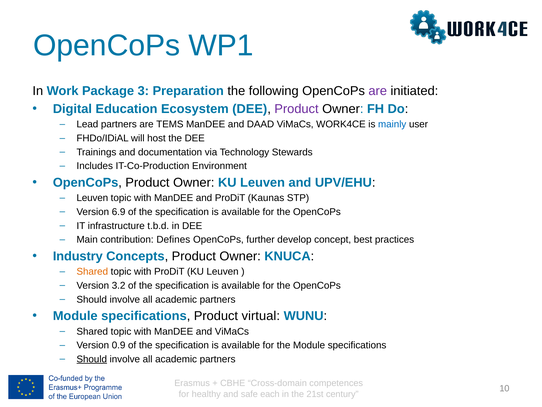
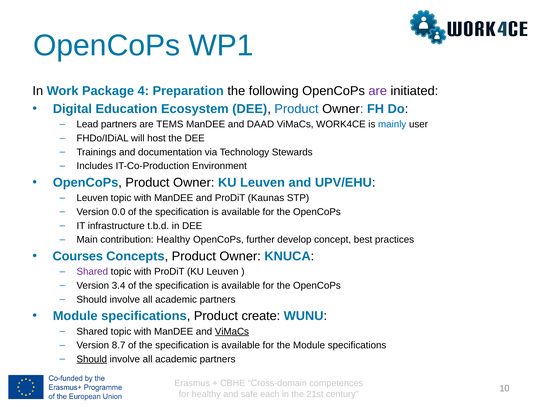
3: 3 -> 4 (143, 91)
Product colour: purple -> blue (296, 109)
6.9: 6.9 -> 0.0 (119, 212)
contribution Defines: Defines -> Healthy (173, 239)
Industry: Industry -> Courses (78, 256)
Shared colour: orange -> purple (92, 271)
3.2: 3.2 -> 3.4 (119, 285)
virtual: virtual -> create (261, 316)
ViMaCs underline: none -> present (232, 331)
0.9: 0.9 -> 8.7 (119, 345)
